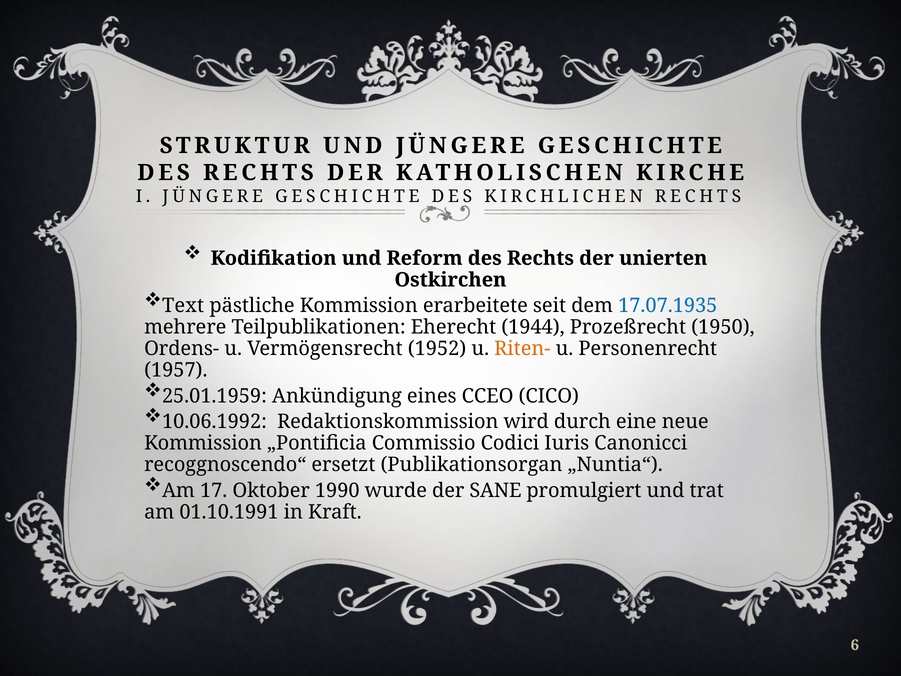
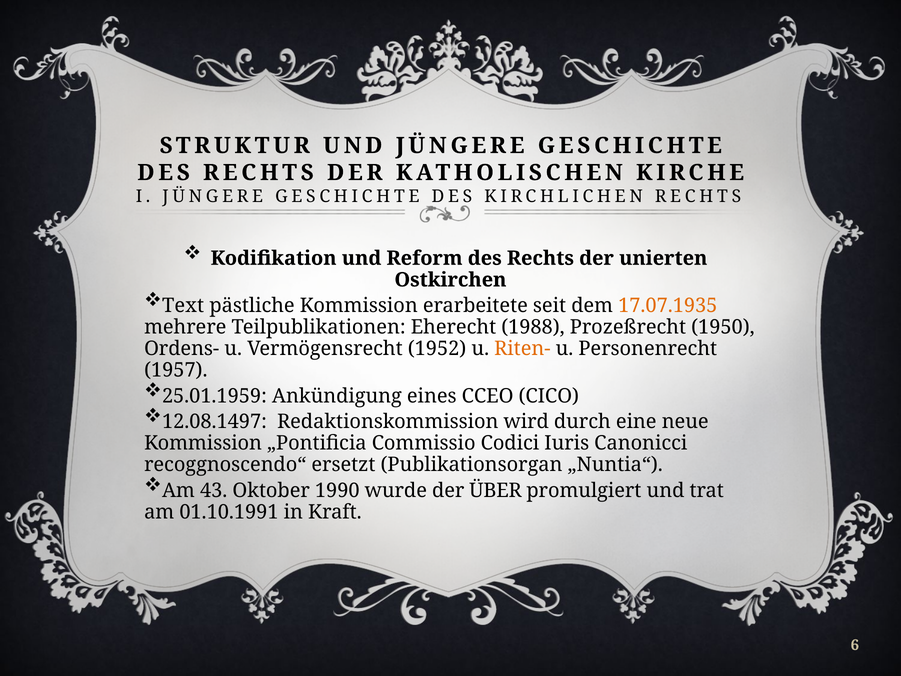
17.07.1935 colour: blue -> orange (668, 305)
1944: 1944 -> 1988 (533, 327)
10.06.1992: 10.06.1992 -> 12.08.1497 (214, 422)
17: 17 -> 43 (214, 490)
SANE: SANE -> ÜBER (495, 490)
